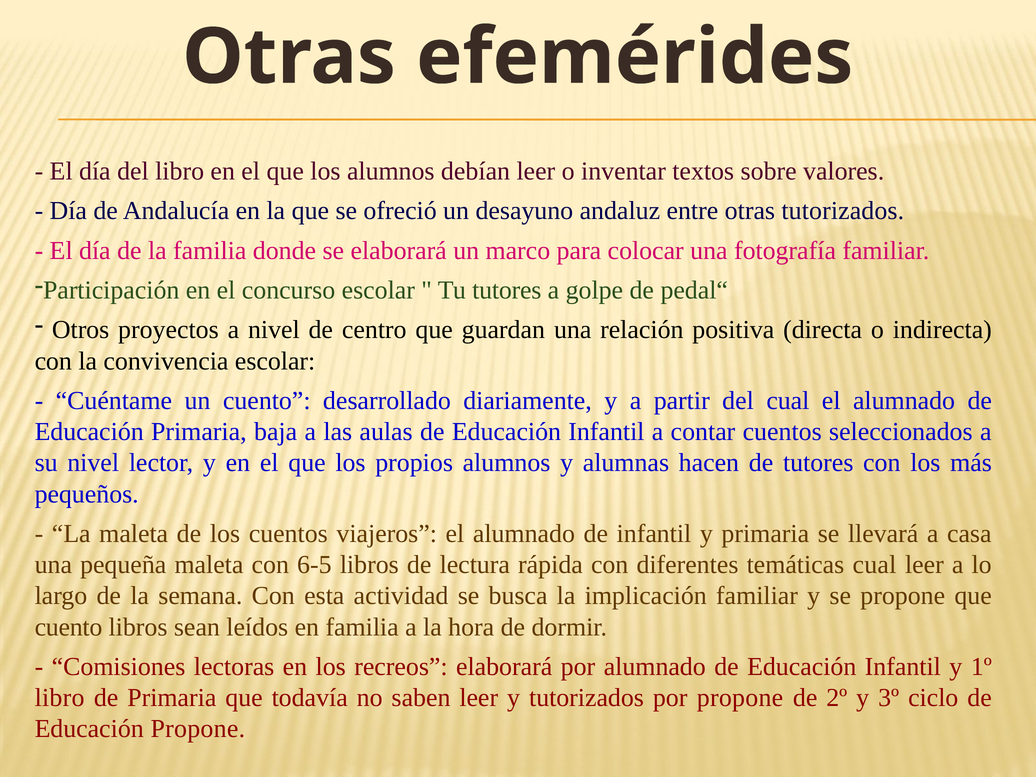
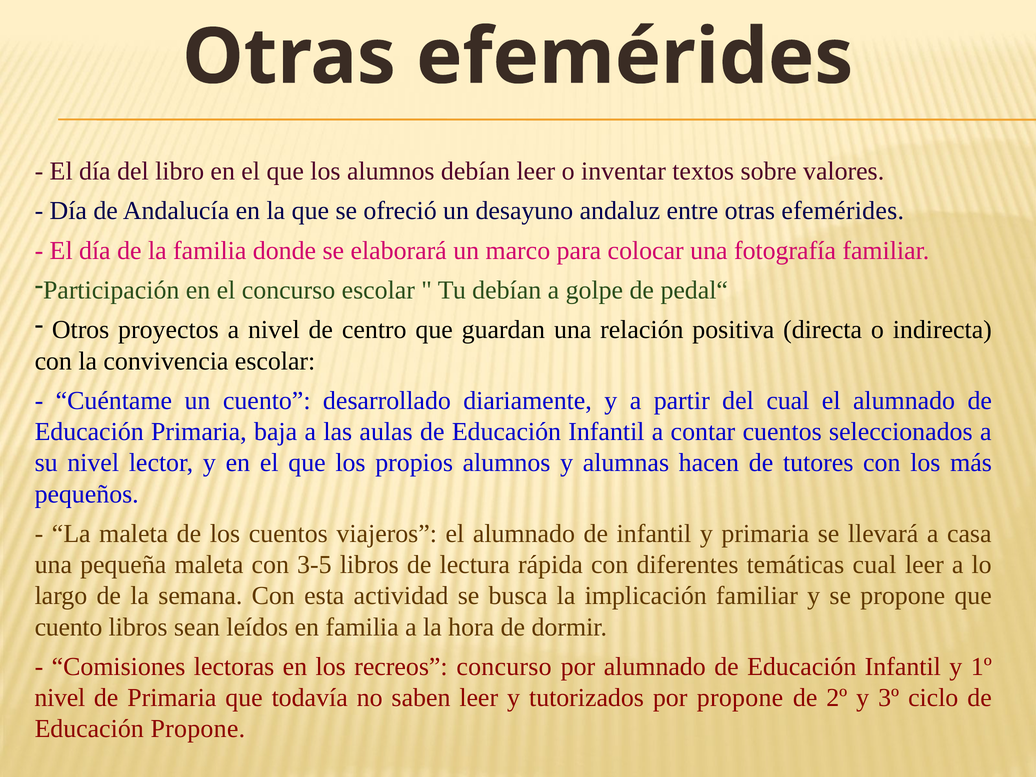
entre otras tutorizados: tutorizados -> efemérides (843, 211)
Tu tutores: tutores -> debían (507, 290)
6-5: 6-5 -> 3-5 (314, 565)
recreos elaborará: elaborará -> concurso (504, 667)
libro: libro -> nivel (60, 698)
